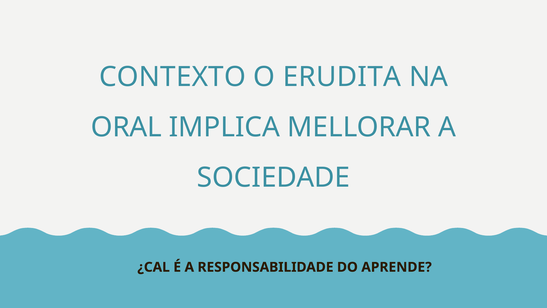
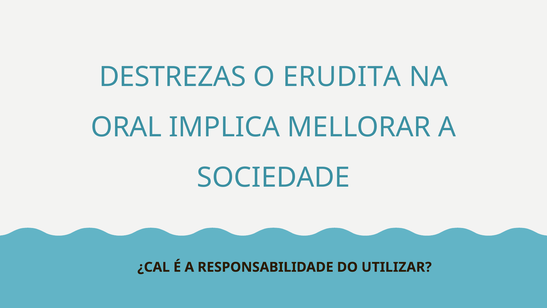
CONTEXTO: CONTEXTO -> DESTREZAS (173, 77)
APRENDE: APRENDE -> UTILIZAR (397, 267)
